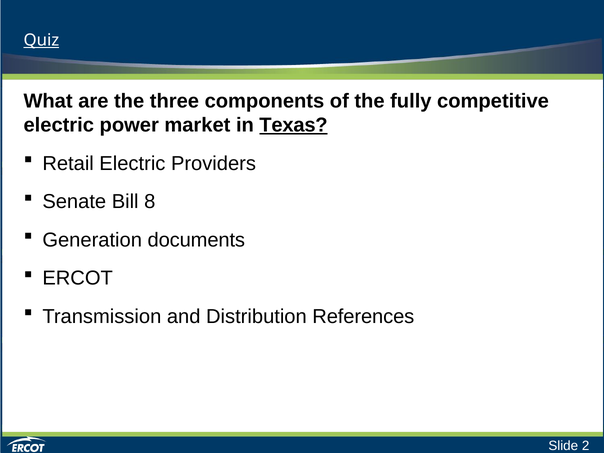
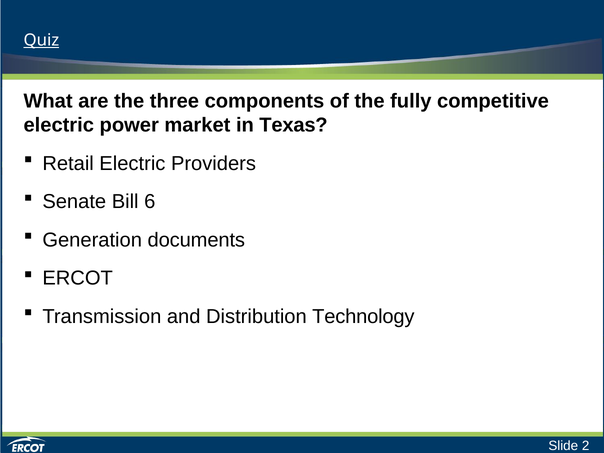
Texas underline: present -> none (293, 125)
8: 8 -> 6 (150, 202)
References: References -> Technology (363, 316)
